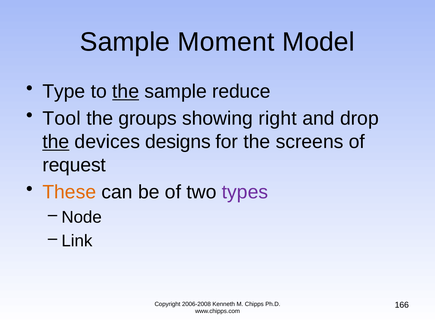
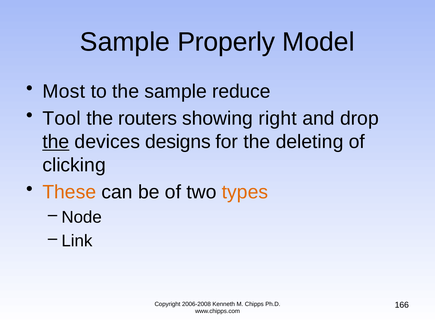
Moment: Moment -> Properly (226, 42)
Type: Type -> Most (64, 91)
the underline: present -> none (126, 91)
groups: groups -> routers (148, 118)
screens: screens -> deleting (310, 142)
request: request -> clicking (74, 165)
types colour: purple -> orange (245, 192)
